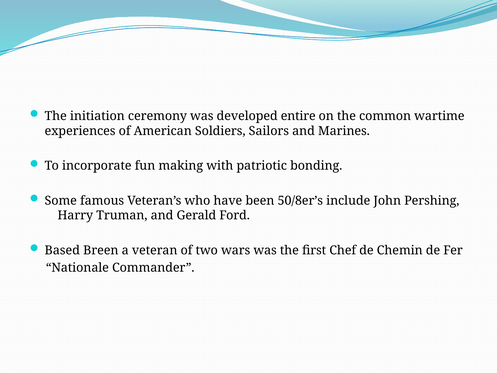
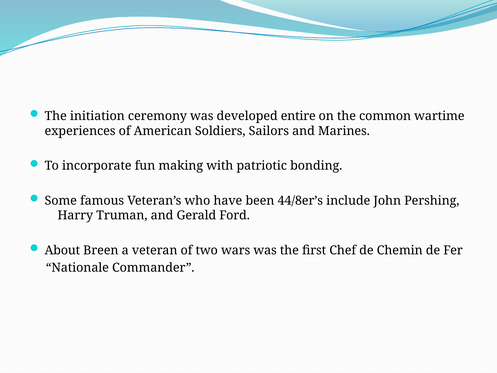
50/8er’s: 50/8er’s -> 44/8er’s (300, 200)
Based: Based -> About (62, 250)
